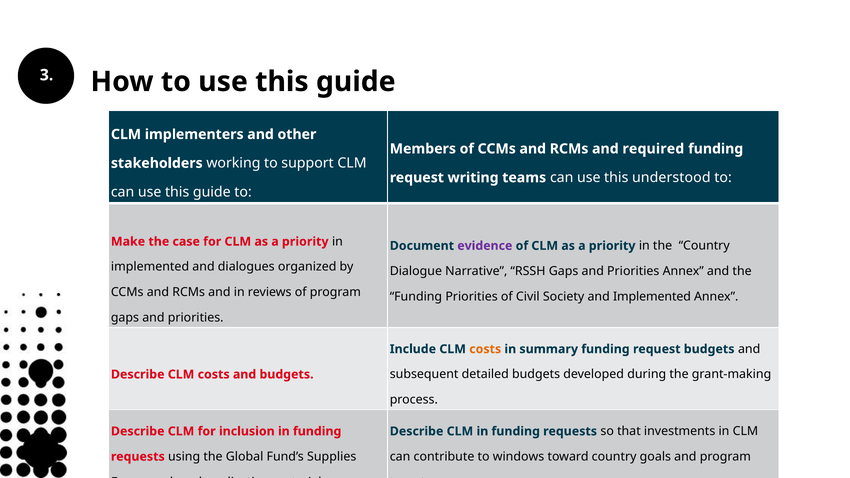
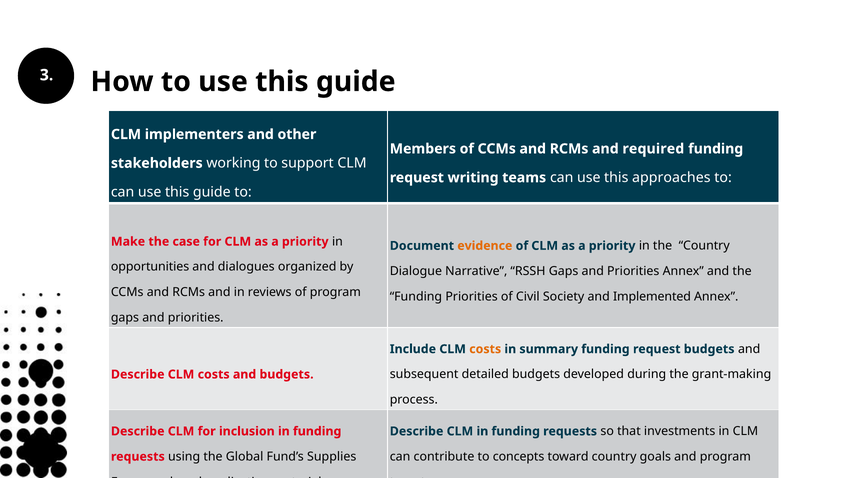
understood: understood -> approaches (671, 178)
evidence colour: purple -> orange (485, 246)
implemented: implemented -> opportunities (150, 267)
windows: windows -> concepts (519, 457)
